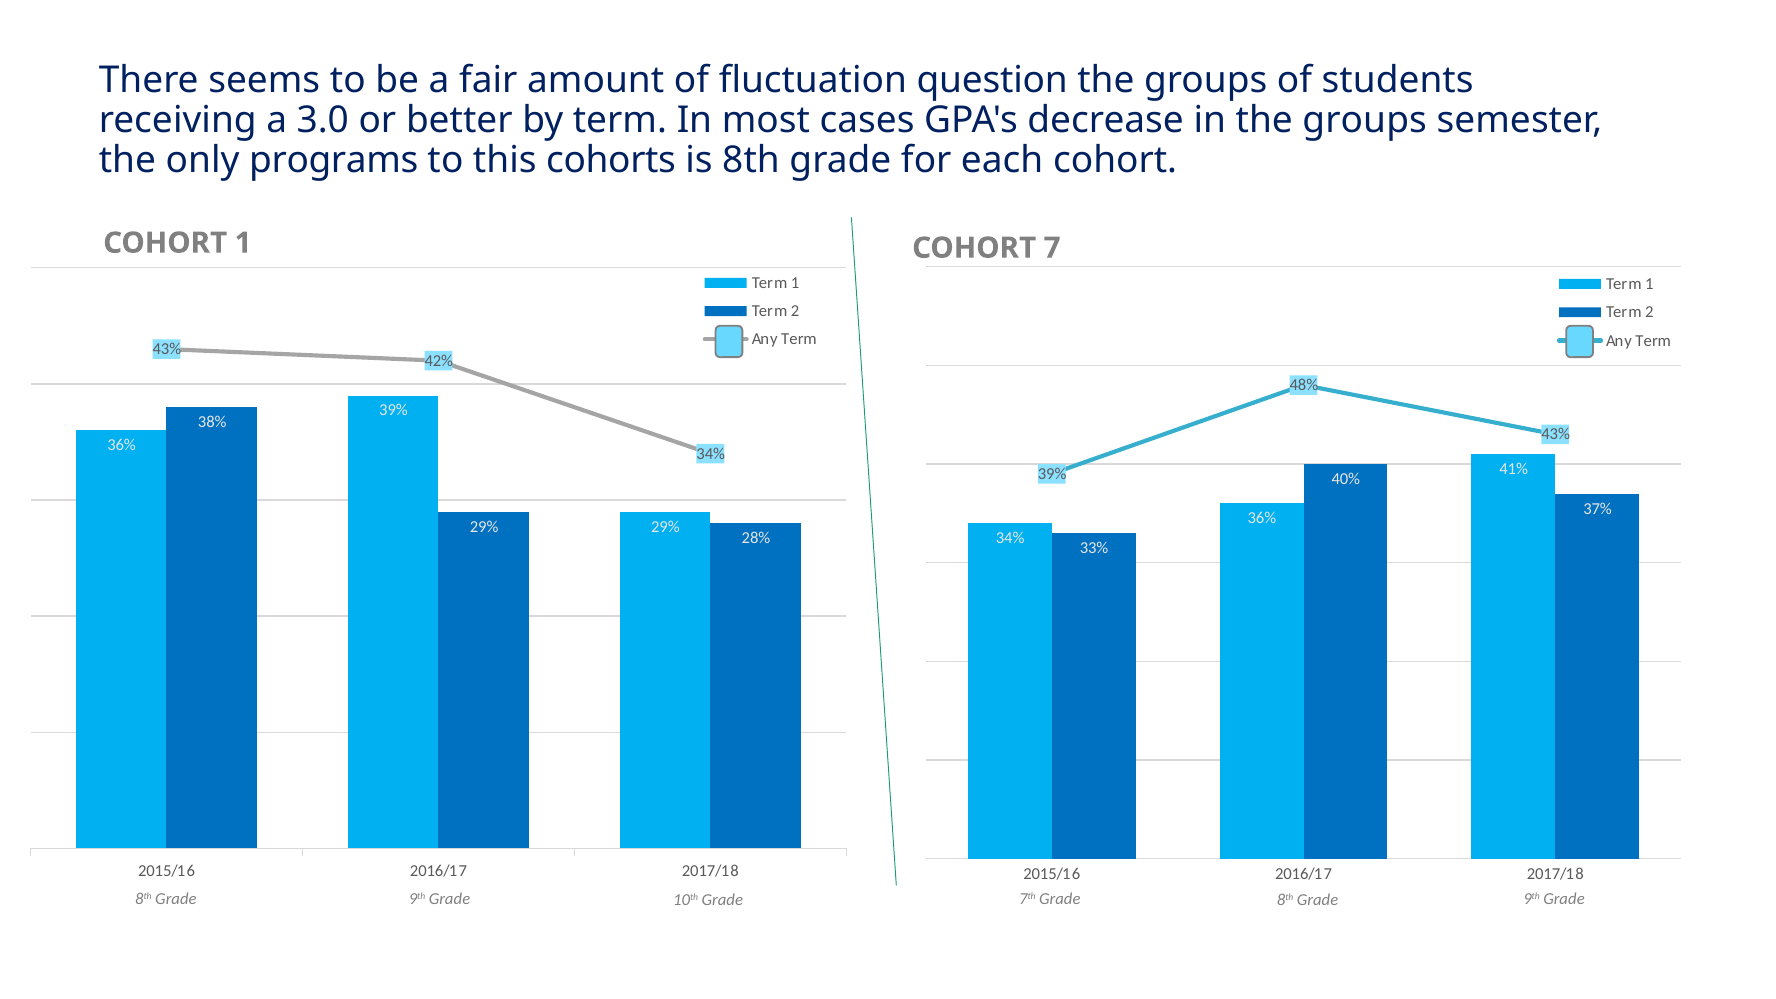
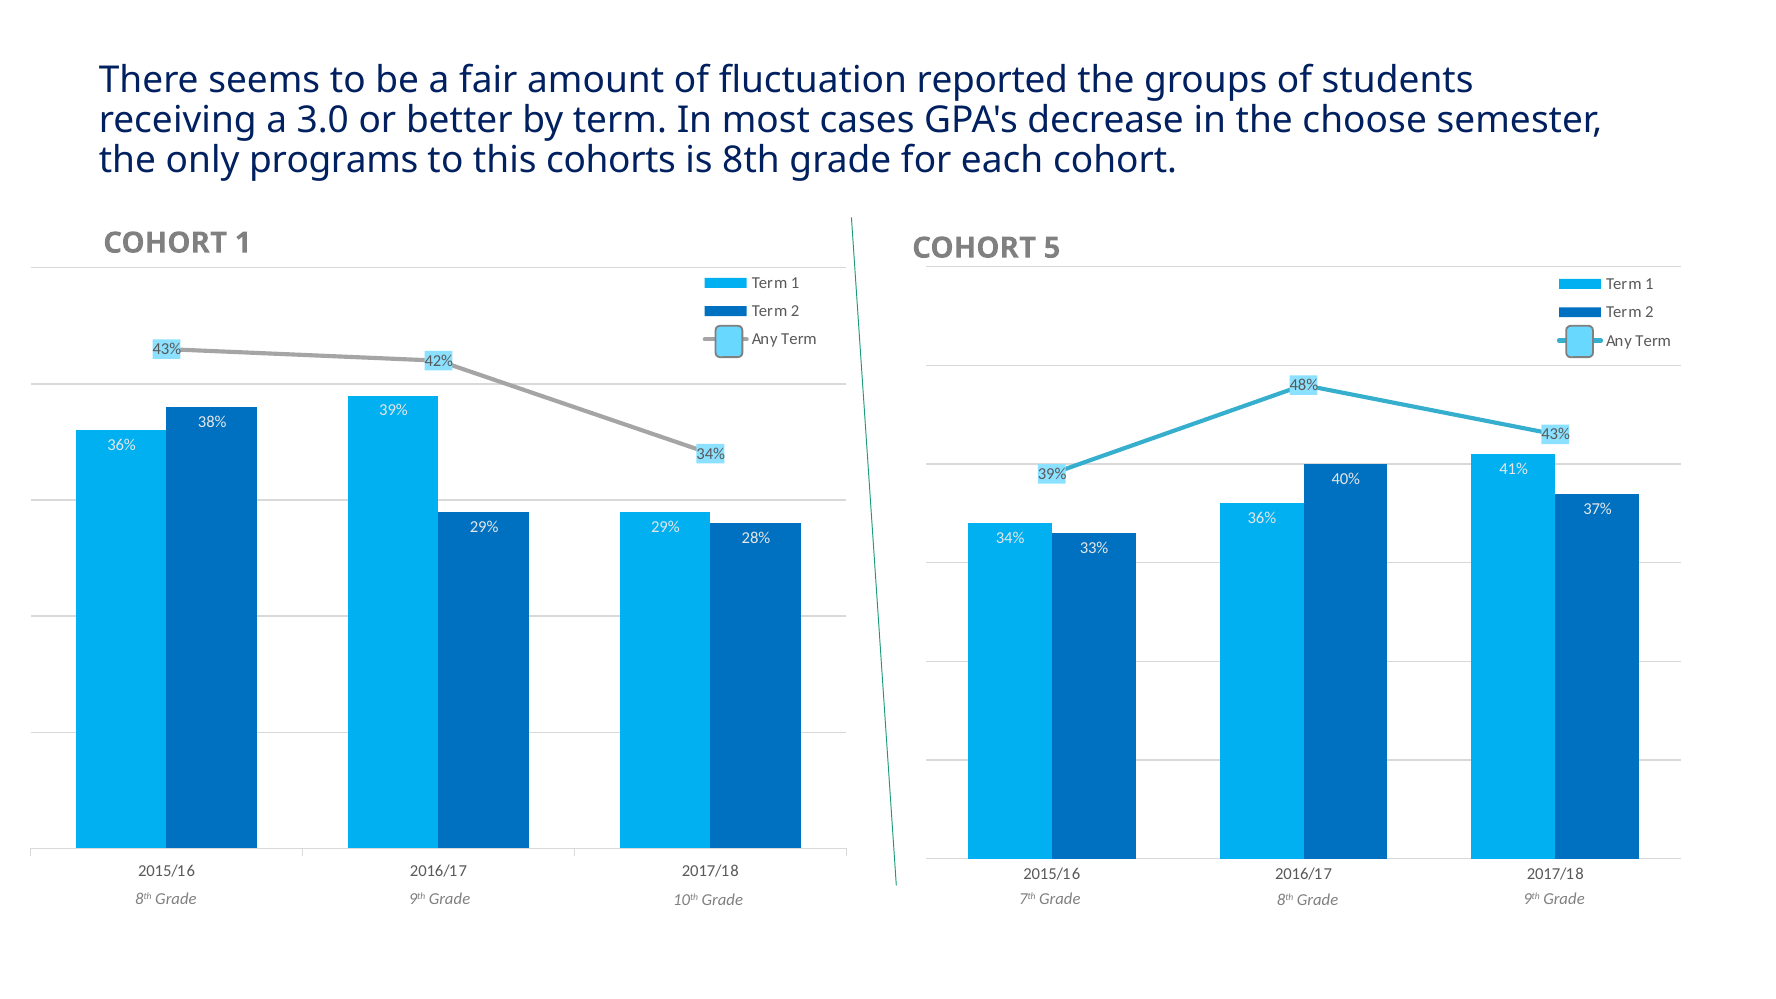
question: question -> reported (992, 81)
in the groups: groups -> choose (1365, 121)
7: 7 -> 5 (1052, 248)
